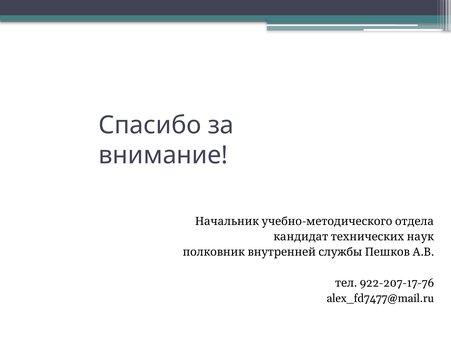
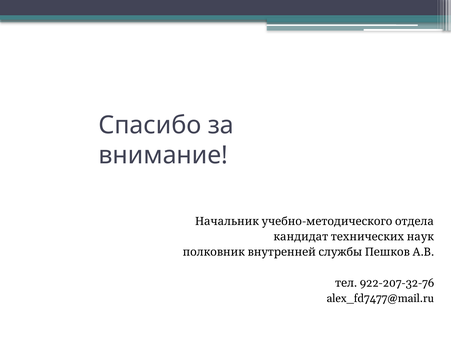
922-207-17-76: 922-207-17-76 -> 922-207-32-76 (397, 283)
